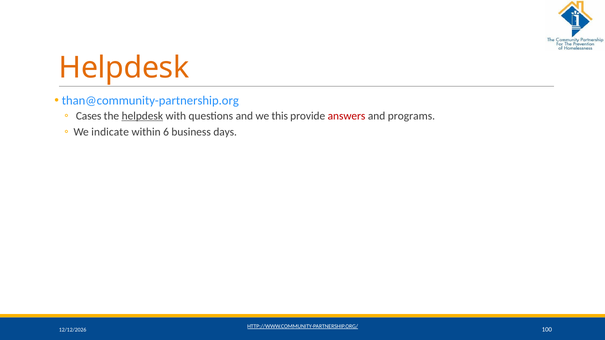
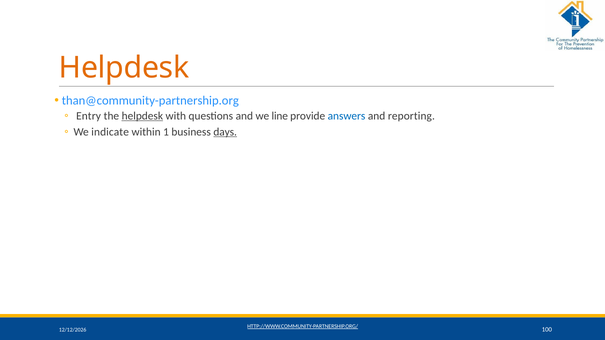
Cases: Cases -> Entry (89, 116)
this: this -> line (280, 116)
answers colour: red -> blue (347, 116)
programs: programs -> reporting (411, 116)
6: 6 -> 1 (166, 132)
days underline: none -> present (225, 132)
